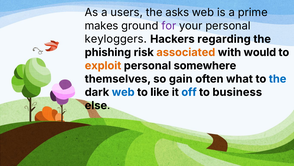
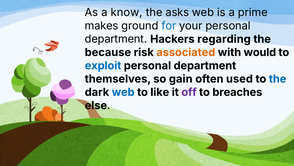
users: users -> know (127, 12)
for colour: purple -> blue (169, 26)
keyloggers: keyloggers -> department (116, 39)
phishing: phishing -> because (108, 52)
exploit colour: orange -> blue (103, 65)
somewhere: somewhere -> department (205, 65)
what: what -> used (239, 79)
off colour: blue -> purple (189, 92)
business: business -> breaches (237, 92)
